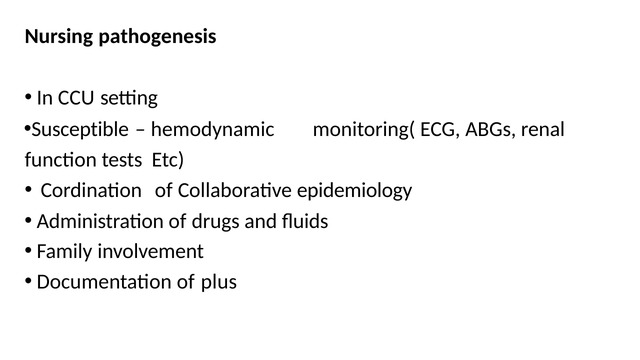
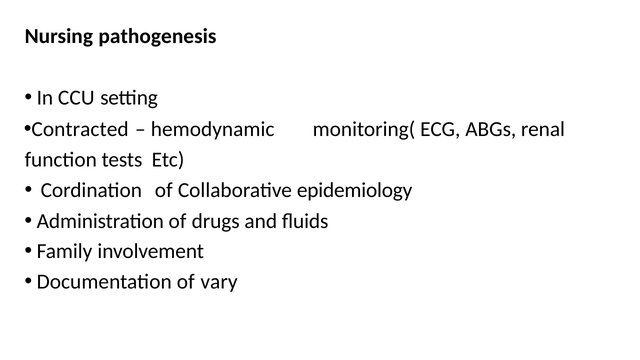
Susceptible: Susceptible -> Contracted (80, 129)
plus: plus -> vary (219, 282)
